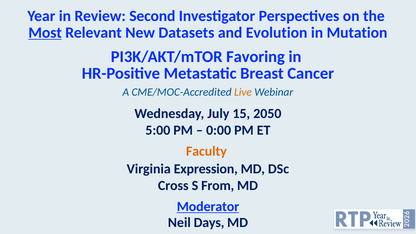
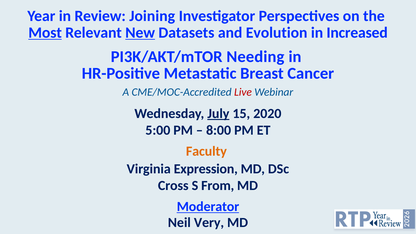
Second: Second -> Joining (152, 16)
New underline: none -> present (140, 33)
Mutation: Mutation -> Increased (357, 33)
Favoring: Favoring -> Needing (255, 57)
Live colour: orange -> red (243, 92)
July underline: none -> present (218, 114)
2050: 2050 -> 2020 (267, 114)
0:00: 0:00 -> 8:00 (219, 130)
Days: Days -> Very (209, 223)
